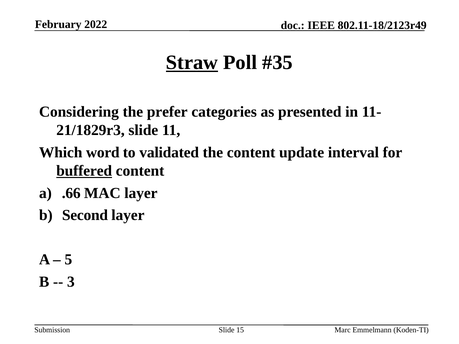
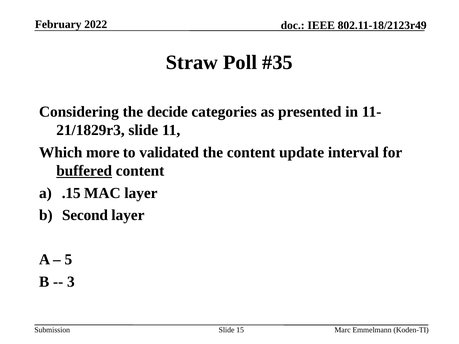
Straw underline: present -> none (192, 63)
prefer: prefer -> decide (167, 112)
word: word -> more (103, 153)
.66: .66 -> .15 (71, 193)
